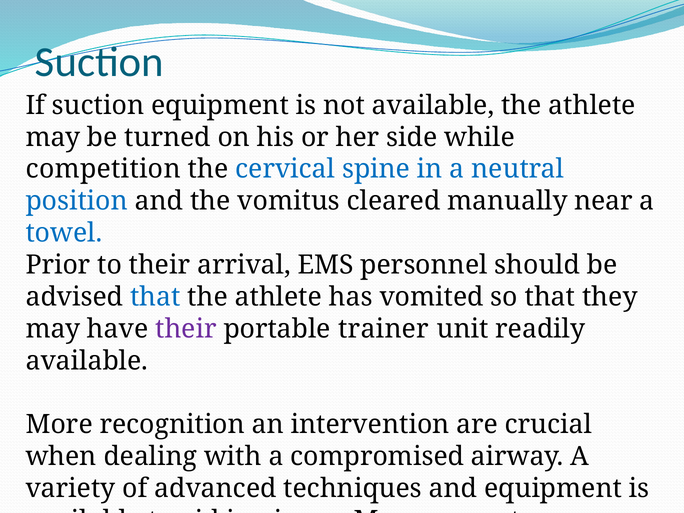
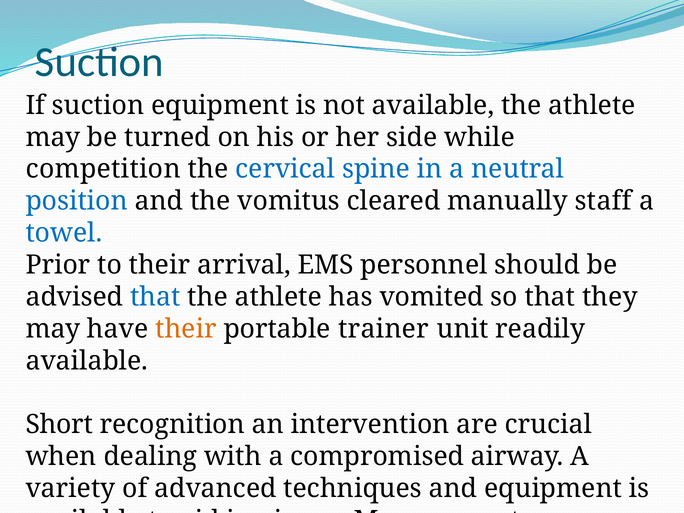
near: near -> staff (603, 201)
their colour: purple -> orange (186, 329)
More: More -> Short (59, 425)
